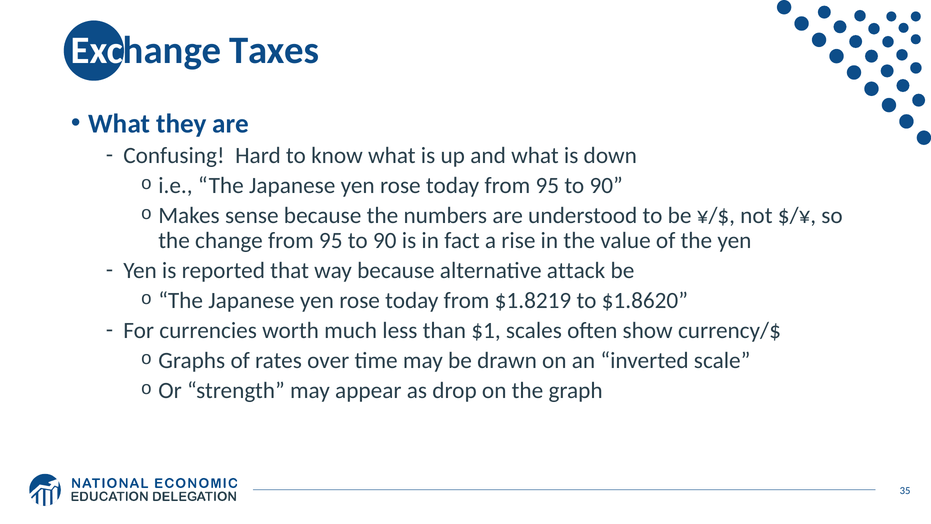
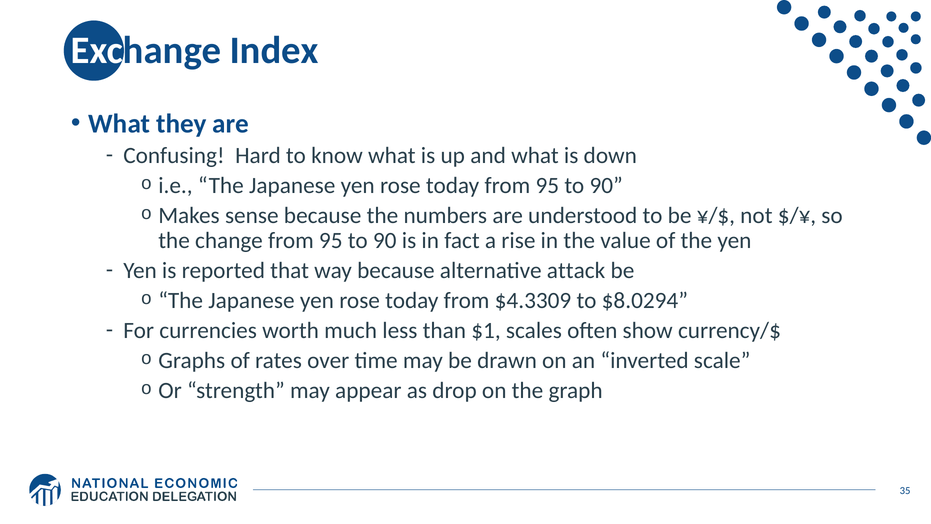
Taxes: Taxes -> Index (274, 50)
$1.8219: $1.8219 -> $4.3309 (533, 301)
$1.8620: $1.8620 -> $8.0294 (645, 301)
